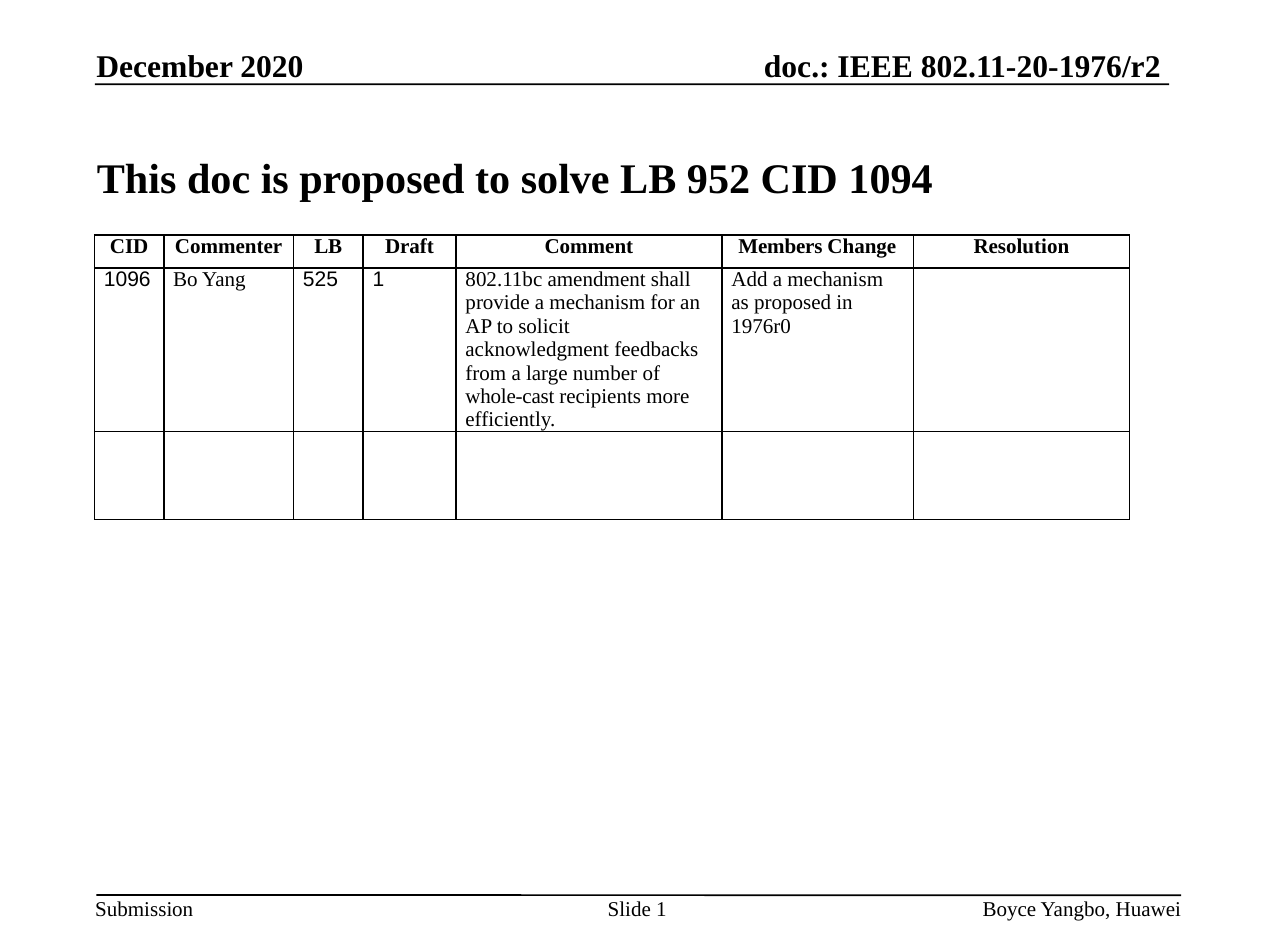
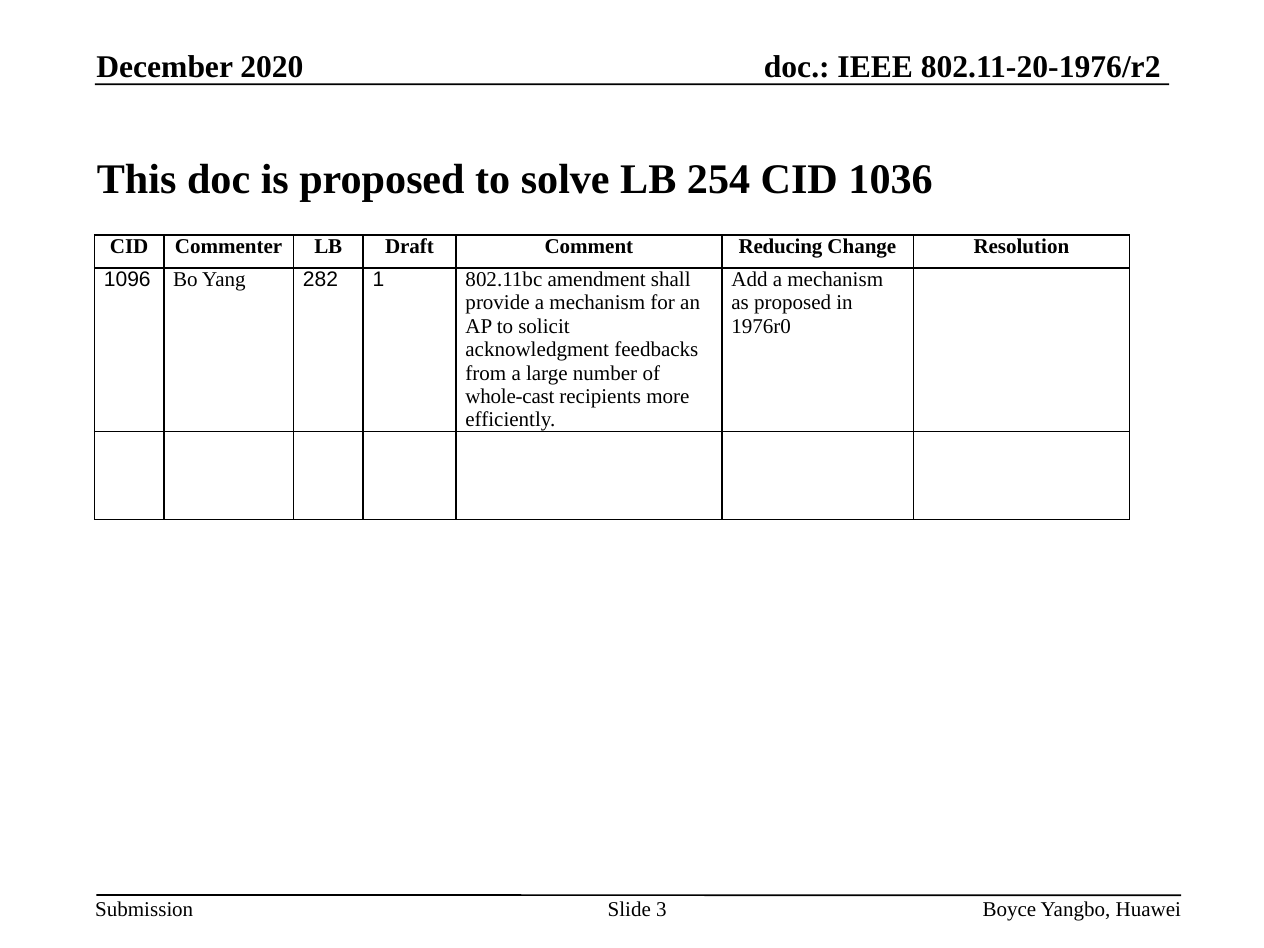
952: 952 -> 254 (719, 180)
1094: 1094 -> 1036 (891, 180)
Members: Members -> Reducing (780, 247)
525: 525 -> 282 (320, 280)
Slide 1: 1 -> 3 (661, 909)
